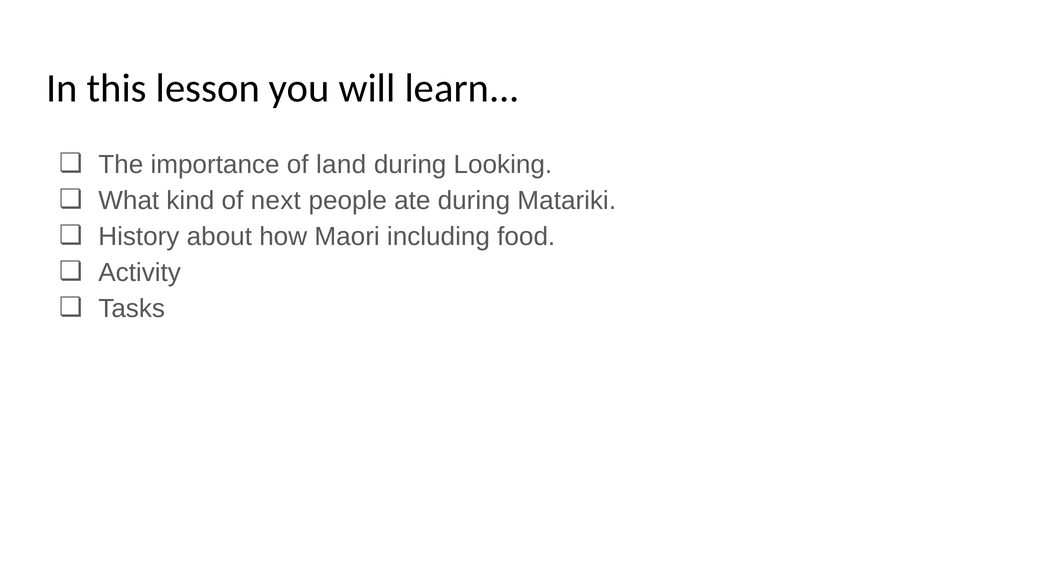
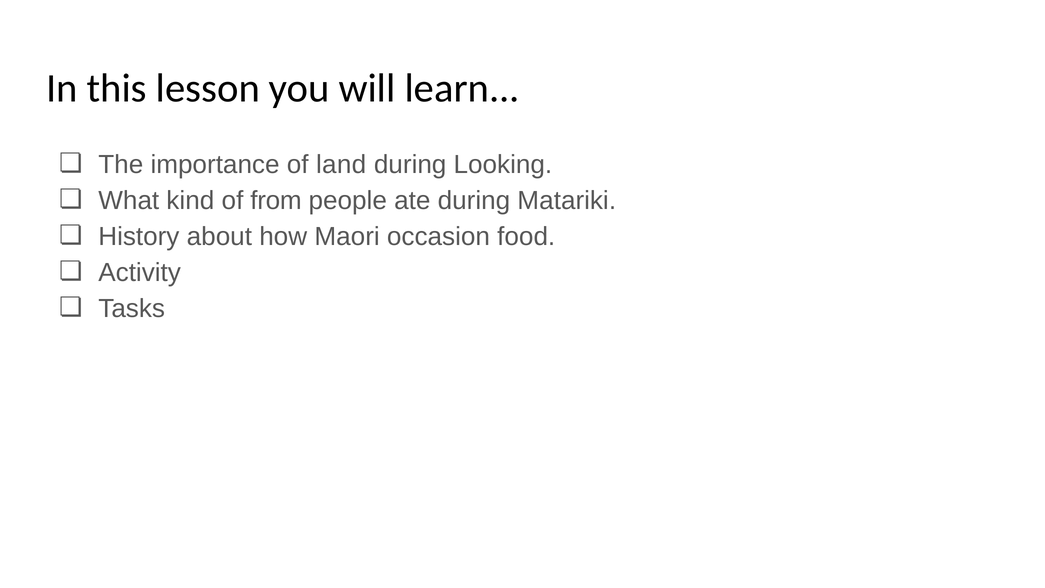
next: next -> from (276, 200)
including: including -> occasion (438, 236)
